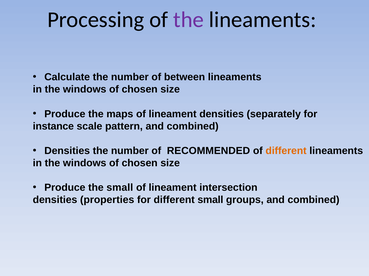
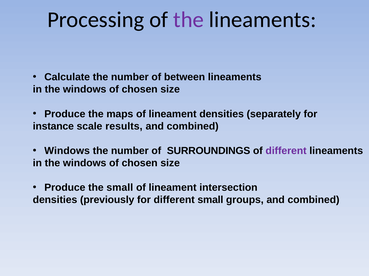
pattern: pattern -> results (124, 127)
Densities: Densities -> Windows (67, 151)
RECOMMENDED: RECOMMENDED -> SURROUNDINGS (209, 151)
different colour: orange -> purple (286, 151)
properties: properties -> previously (107, 200)
